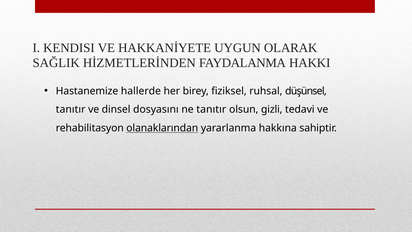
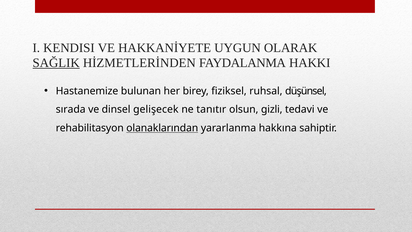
SAĞLIK underline: none -> present (56, 63)
hallerde: hallerde -> bulunan (141, 91)
tanıtır: tanıtır -> sırada (71, 109)
dosyasını: dosyasını -> gelişecek (156, 109)
